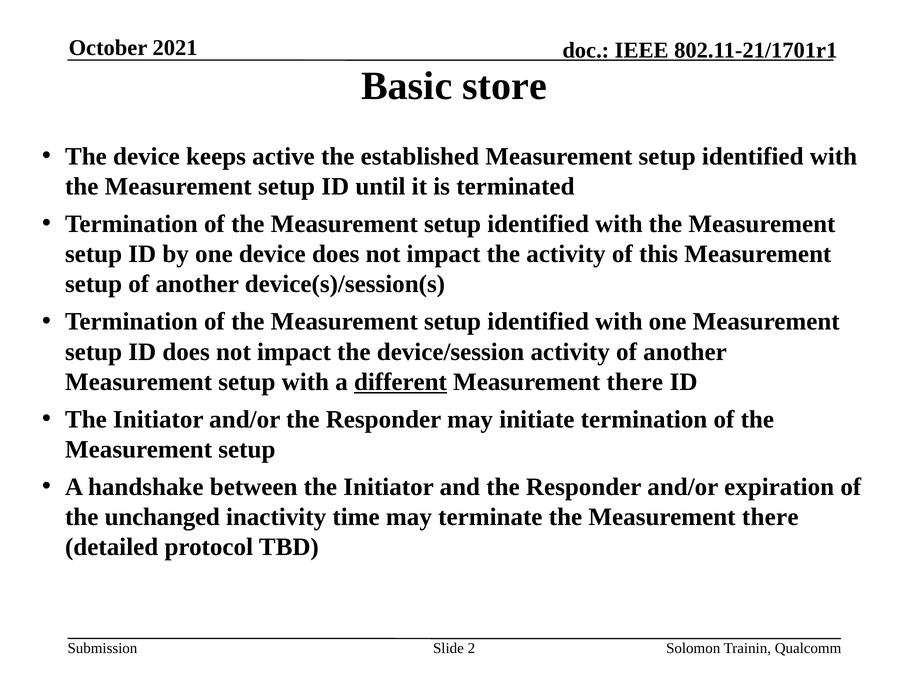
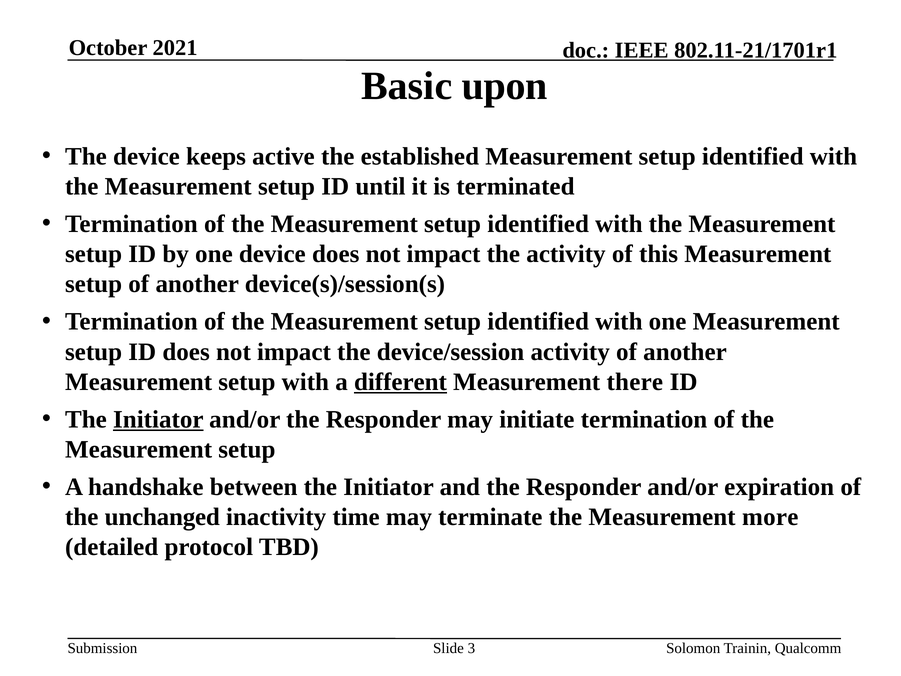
store: store -> upon (505, 86)
Initiator underline: none -> present (158, 419)
the Measurement there: there -> more (770, 517)
2: 2 -> 3 (471, 648)
